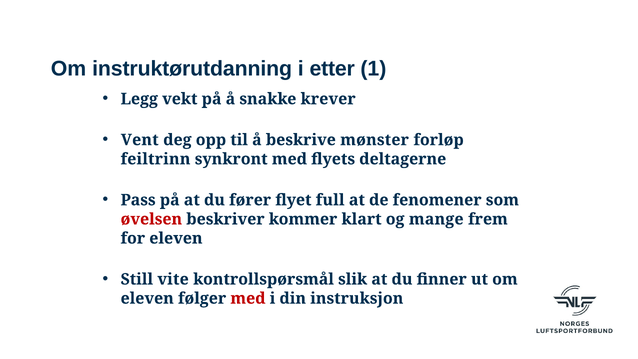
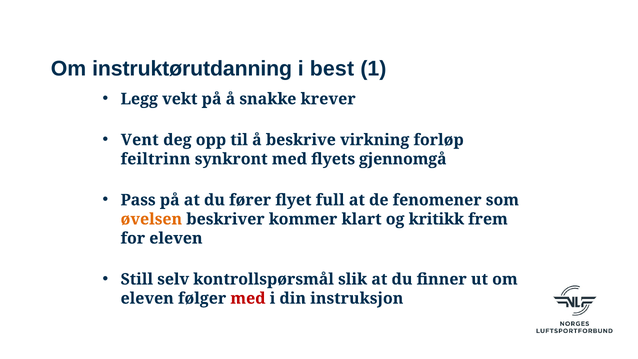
etter: etter -> best (332, 69)
mønster: mønster -> virkning (375, 140)
deltagerne: deltagerne -> gjennomgå (403, 159)
øvelsen colour: red -> orange (151, 219)
mange: mange -> kritikk (436, 219)
vite: vite -> selv (173, 279)
